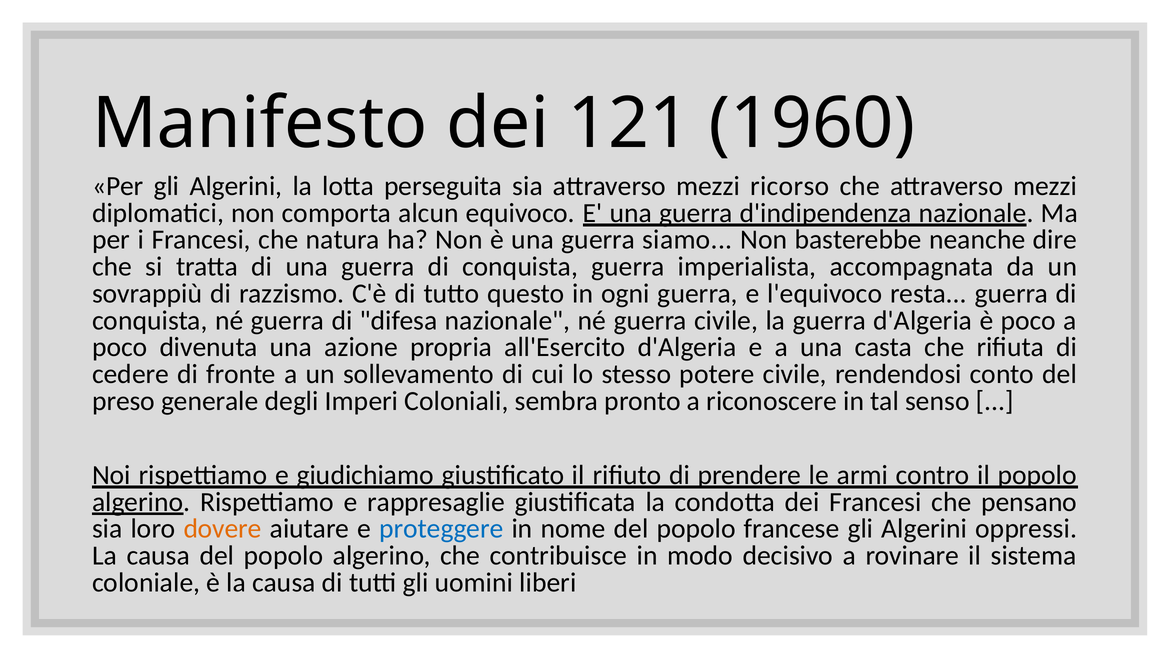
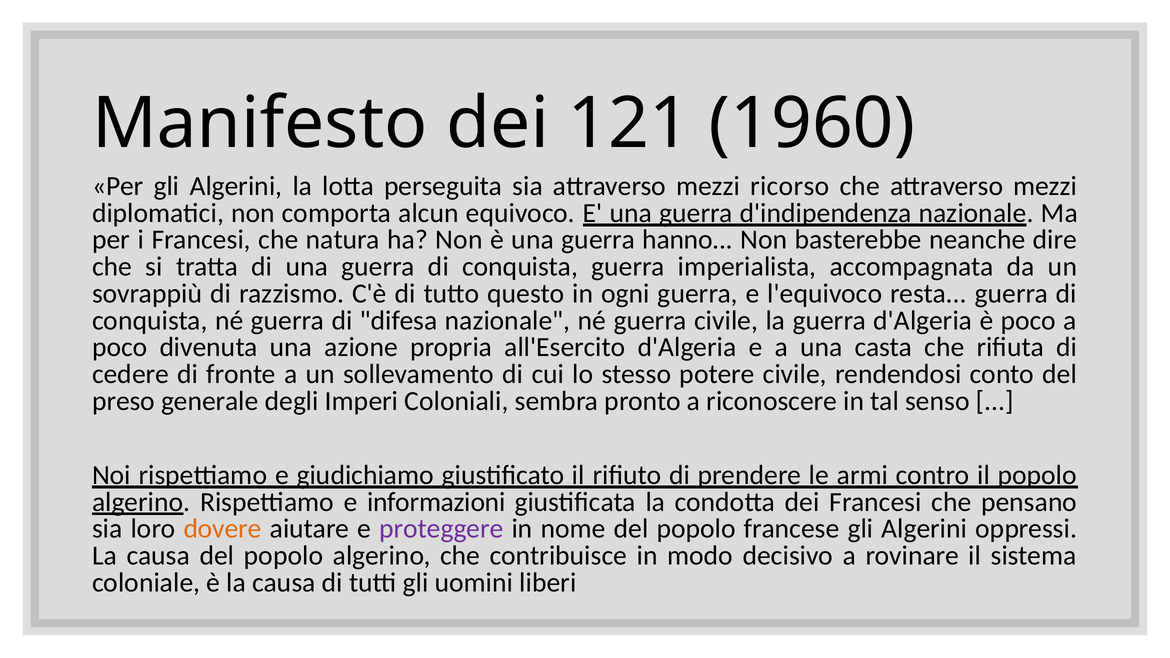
siamo: siamo -> hanno (688, 240)
rappresaglie: rappresaglie -> informazioni (436, 502)
proteggere colour: blue -> purple (441, 529)
